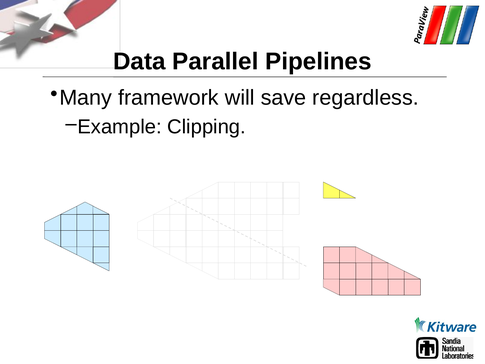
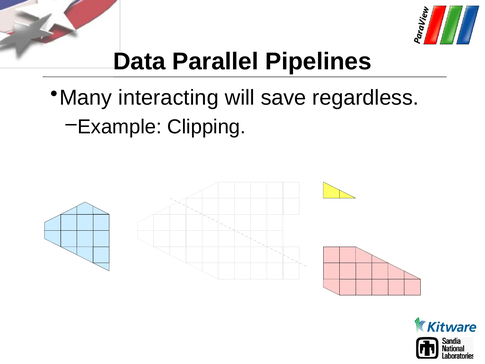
framework: framework -> interacting (168, 98)
